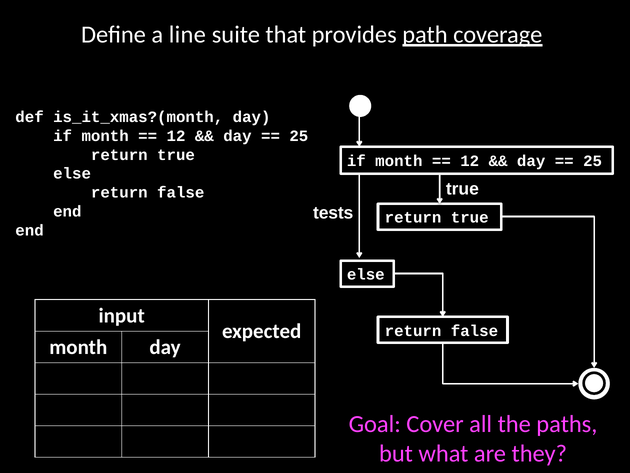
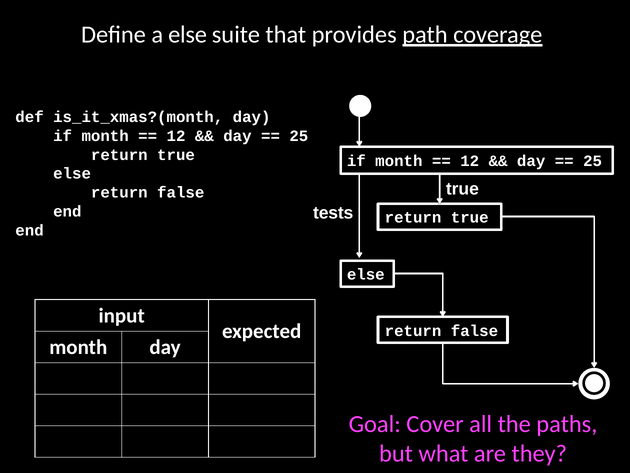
a line: line -> else (188, 35)
